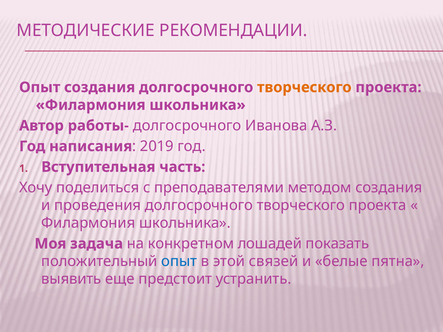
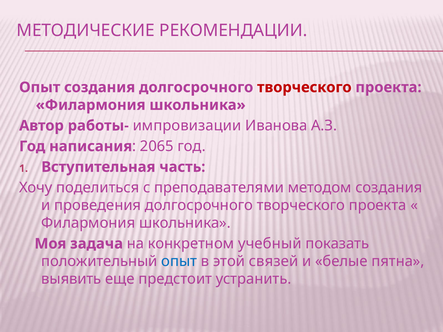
творческого colour: orange -> red (304, 87)
работы- долгосрочного: долгосрочного -> импровизации (187, 126)
2019: 2019 -> 2065 (157, 146)
лошадей: лошадей -> учебный (270, 244)
